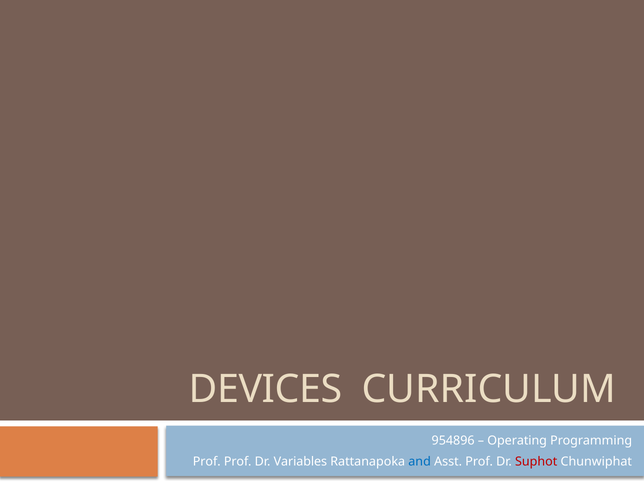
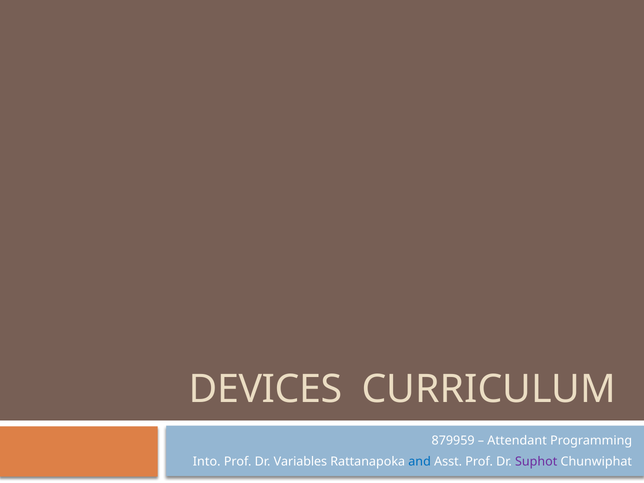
954896: 954896 -> 879959 (453, 440)
Operating: Operating -> Attendant (517, 440)
Prof: Prof -> Into (207, 462)
Suphot colour: red -> purple (536, 462)
